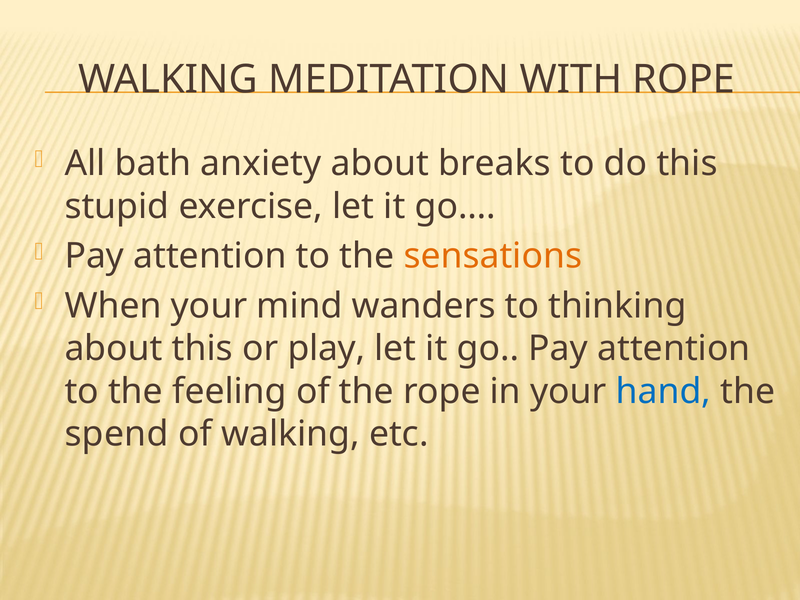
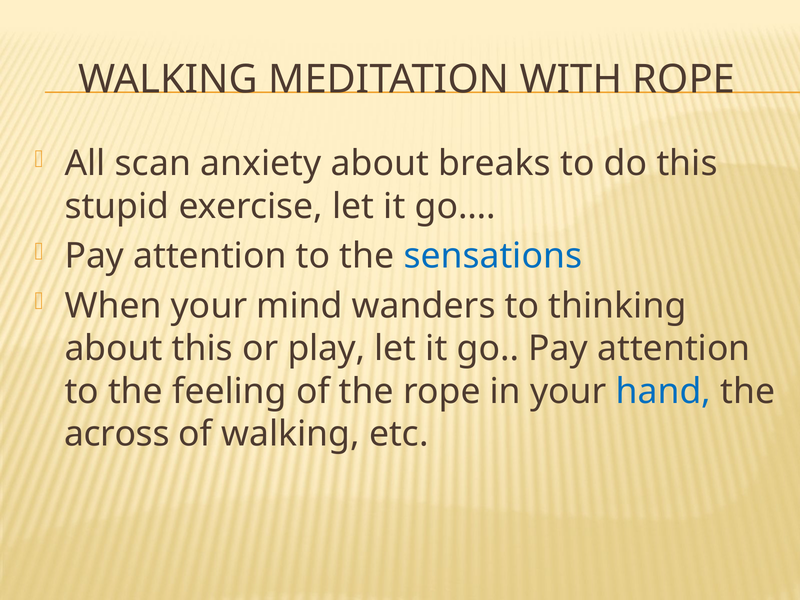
bath: bath -> scan (153, 164)
sensations colour: orange -> blue (493, 256)
spend: spend -> across (117, 434)
